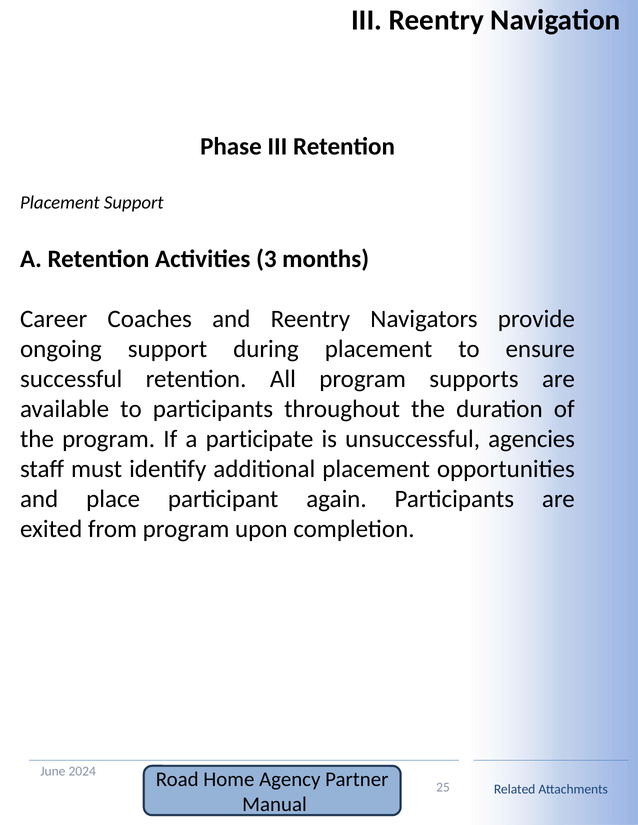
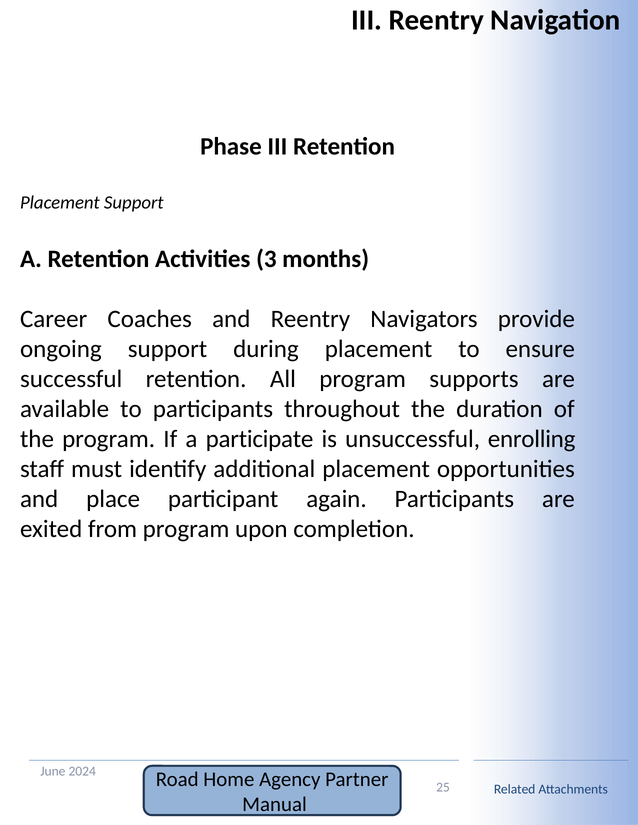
agencies: agencies -> enrolling (532, 439)
